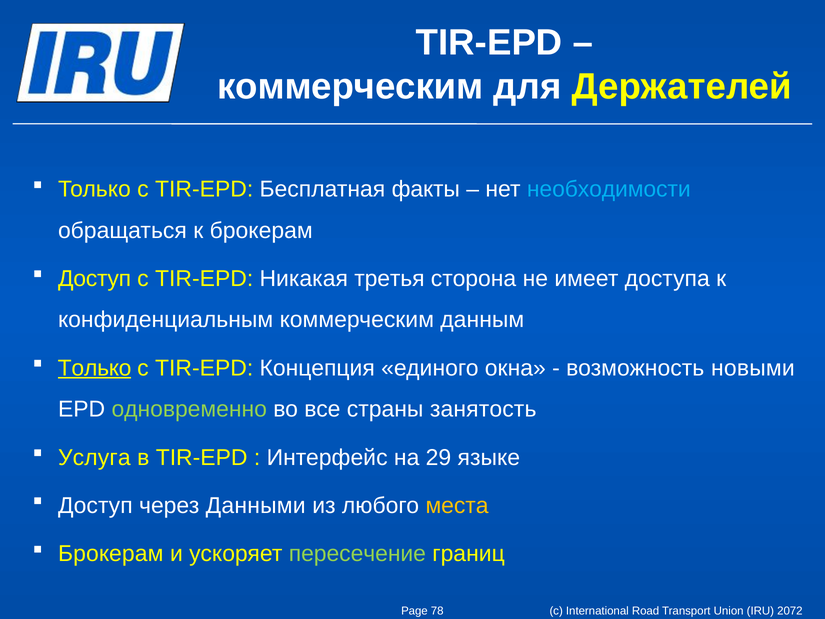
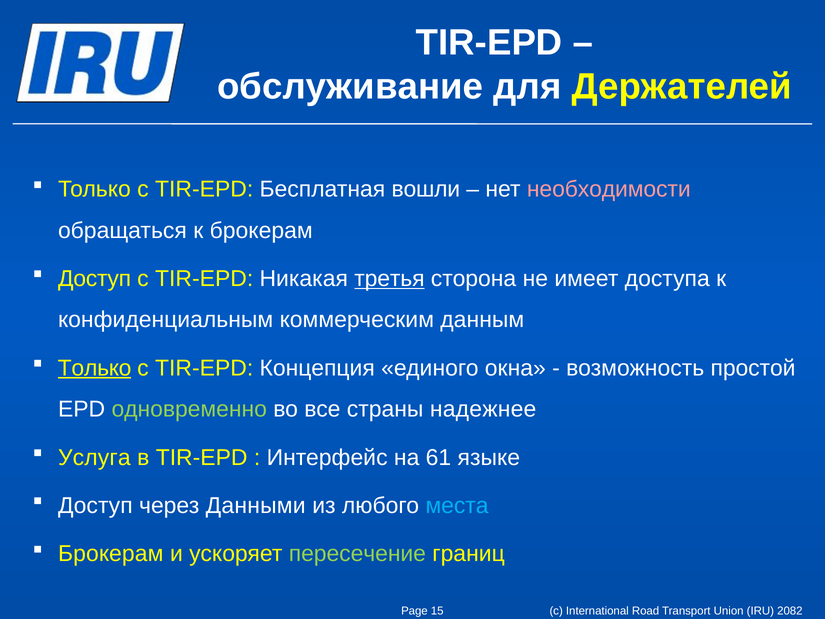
коммерческим: коммерческим -> обслуживание (350, 86)
факты: факты -> вошли (426, 189)
необходимости colour: light blue -> pink (609, 189)
третья underline: none -> present (389, 278)
новыми: новыми -> простой (753, 368)
занятость: занятость -> надежнее (483, 409)
29: 29 -> 61 (438, 457)
места colour: yellow -> light blue (457, 505)
78: 78 -> 15 (437, 611)
2072: 2072 -> 2082 (790, 611)
